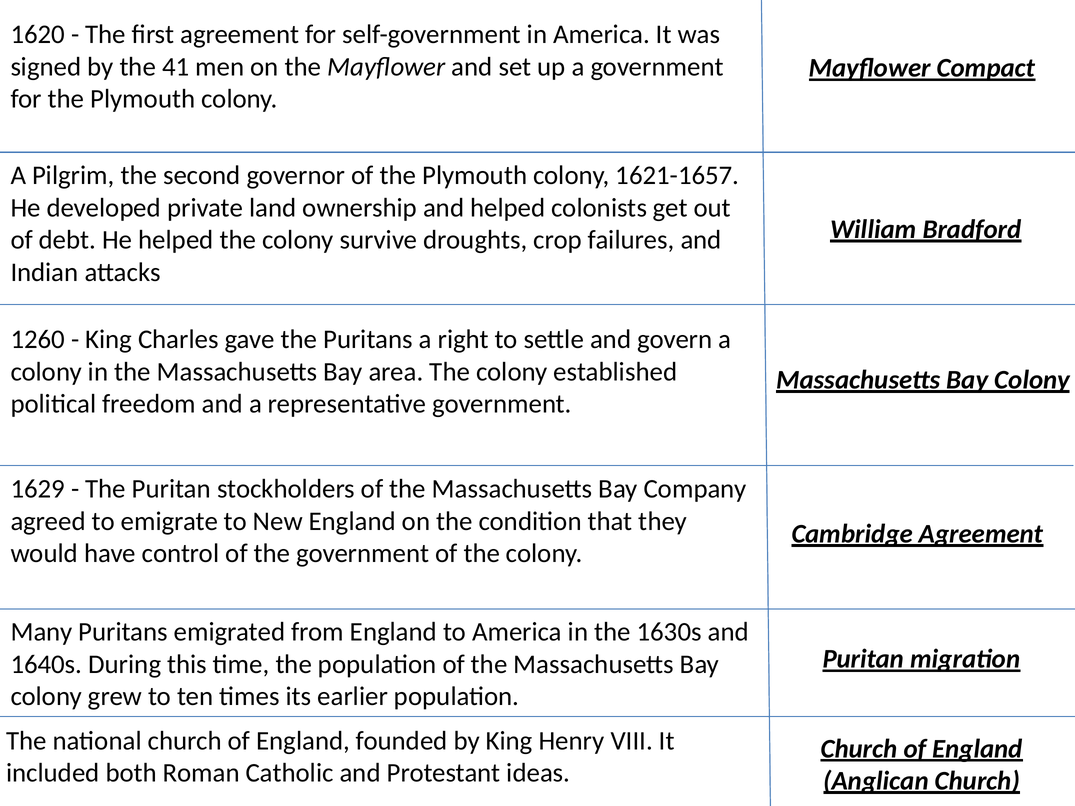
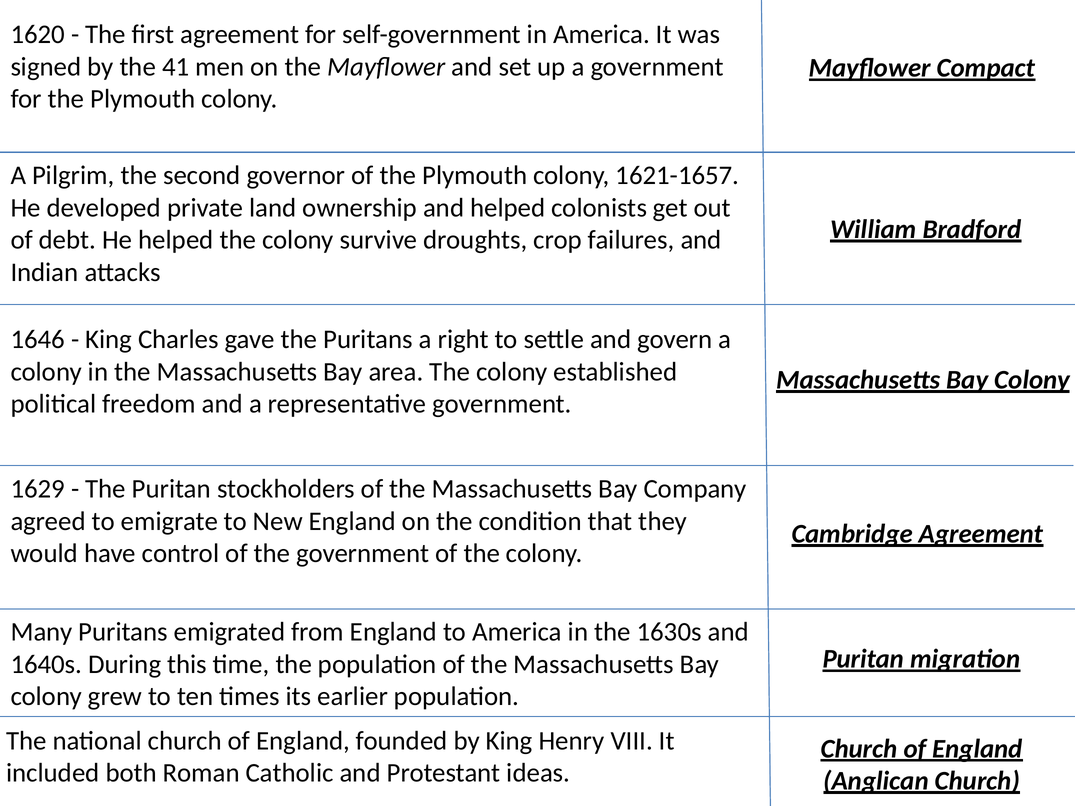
1260: 1260 -> 1646 (38, 340)
